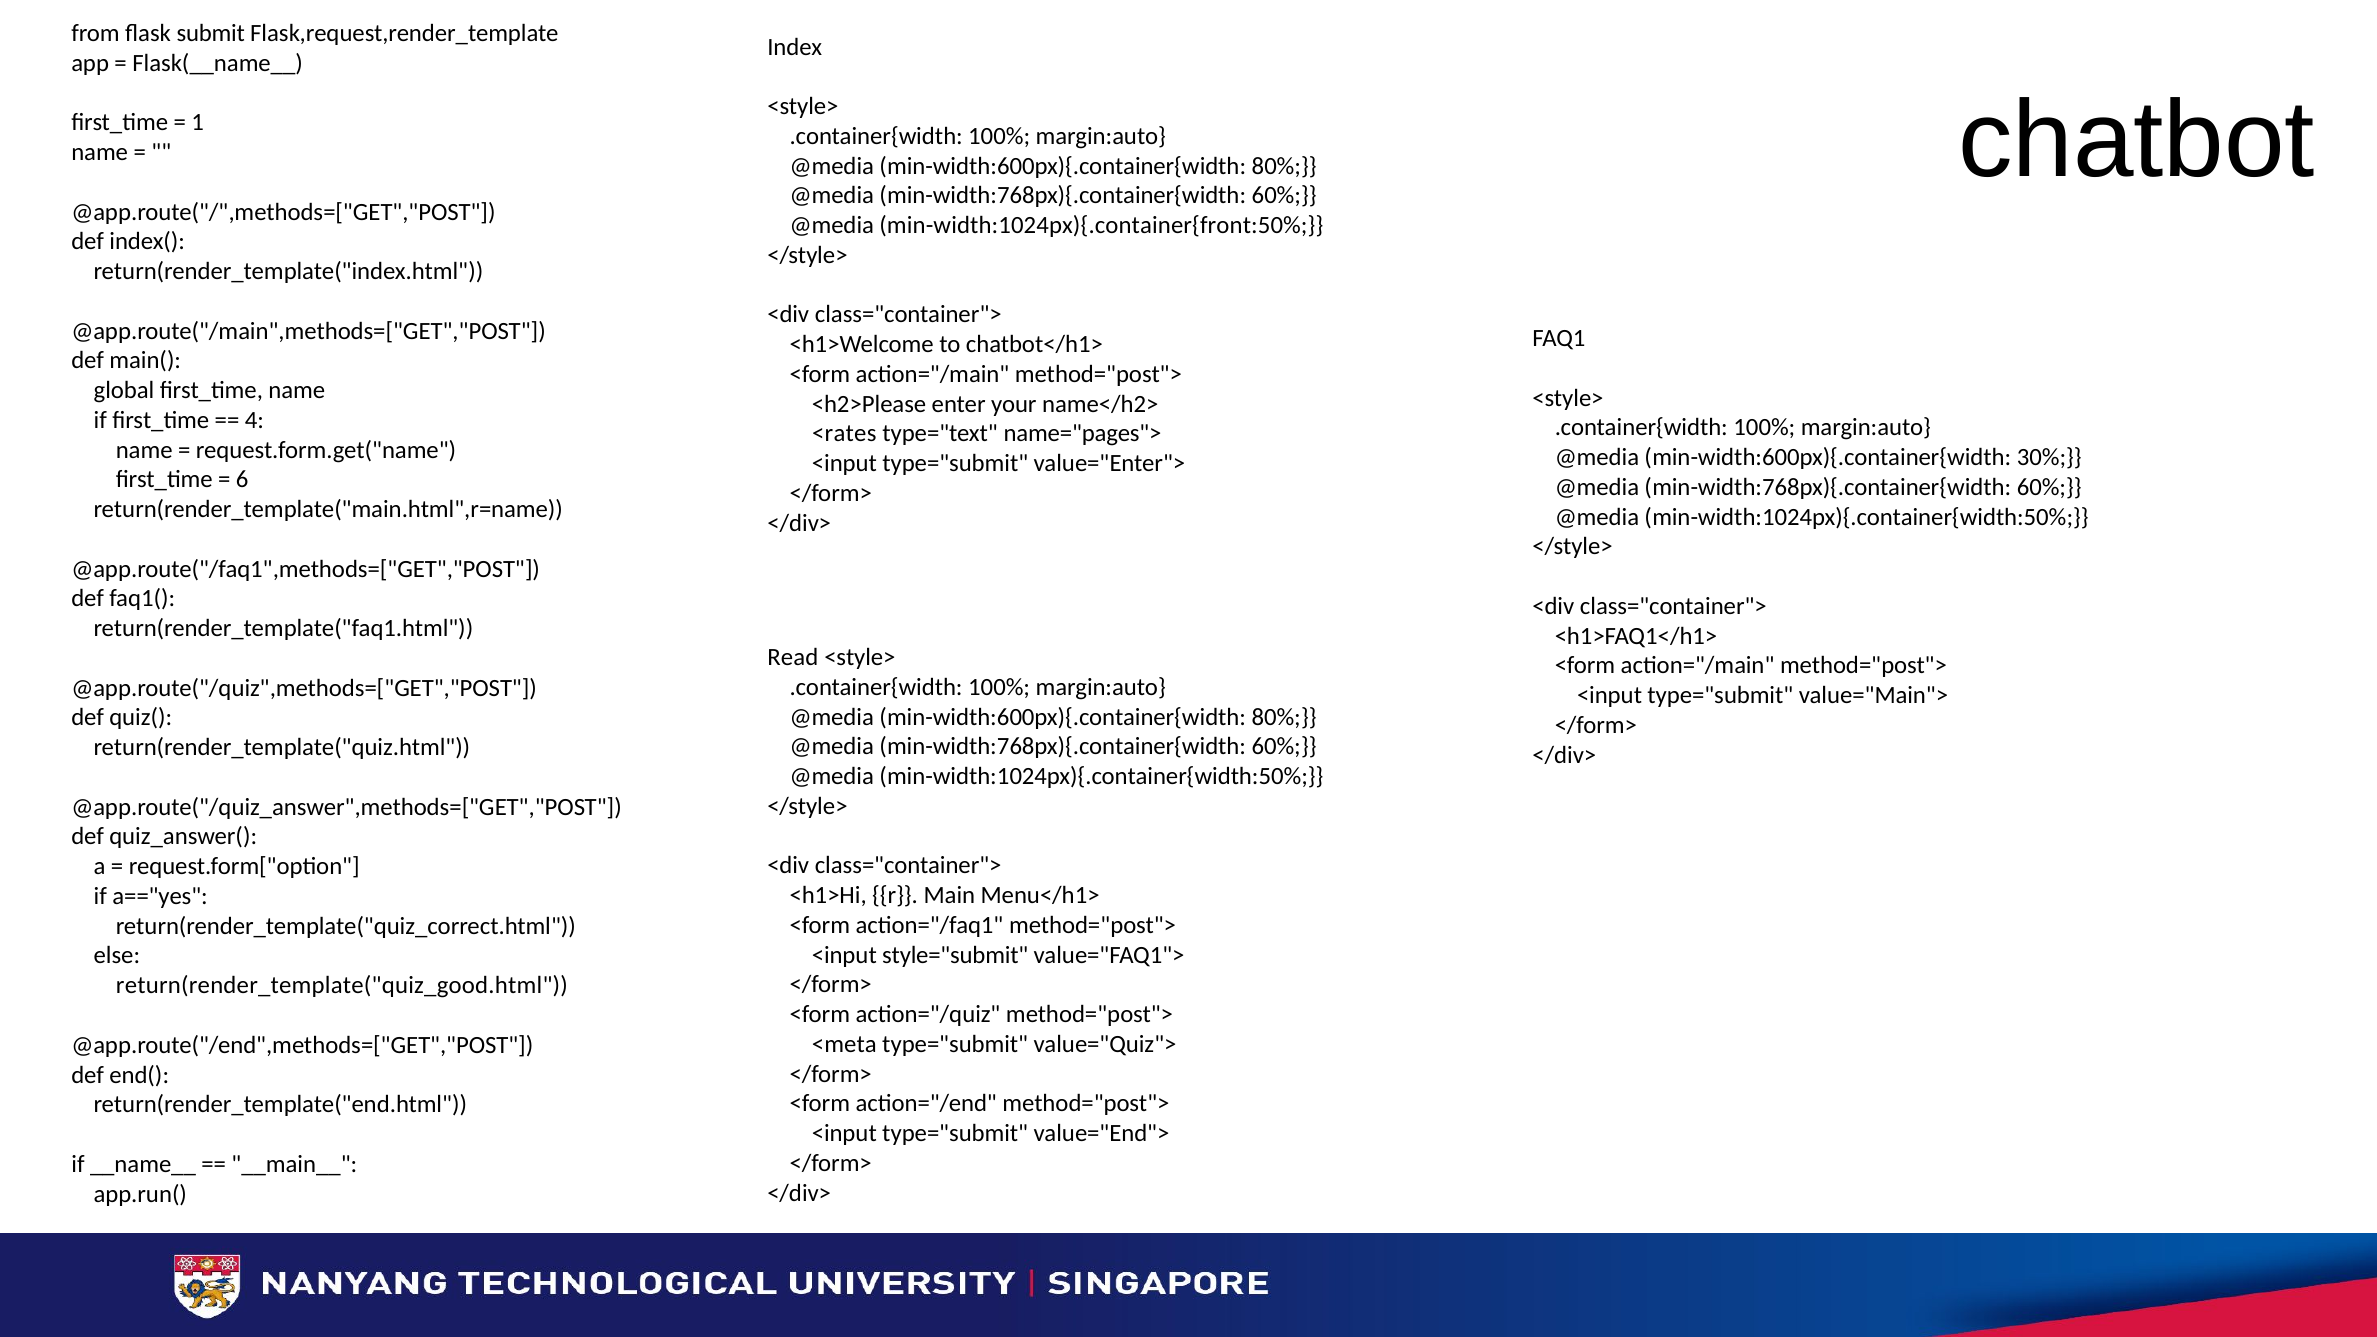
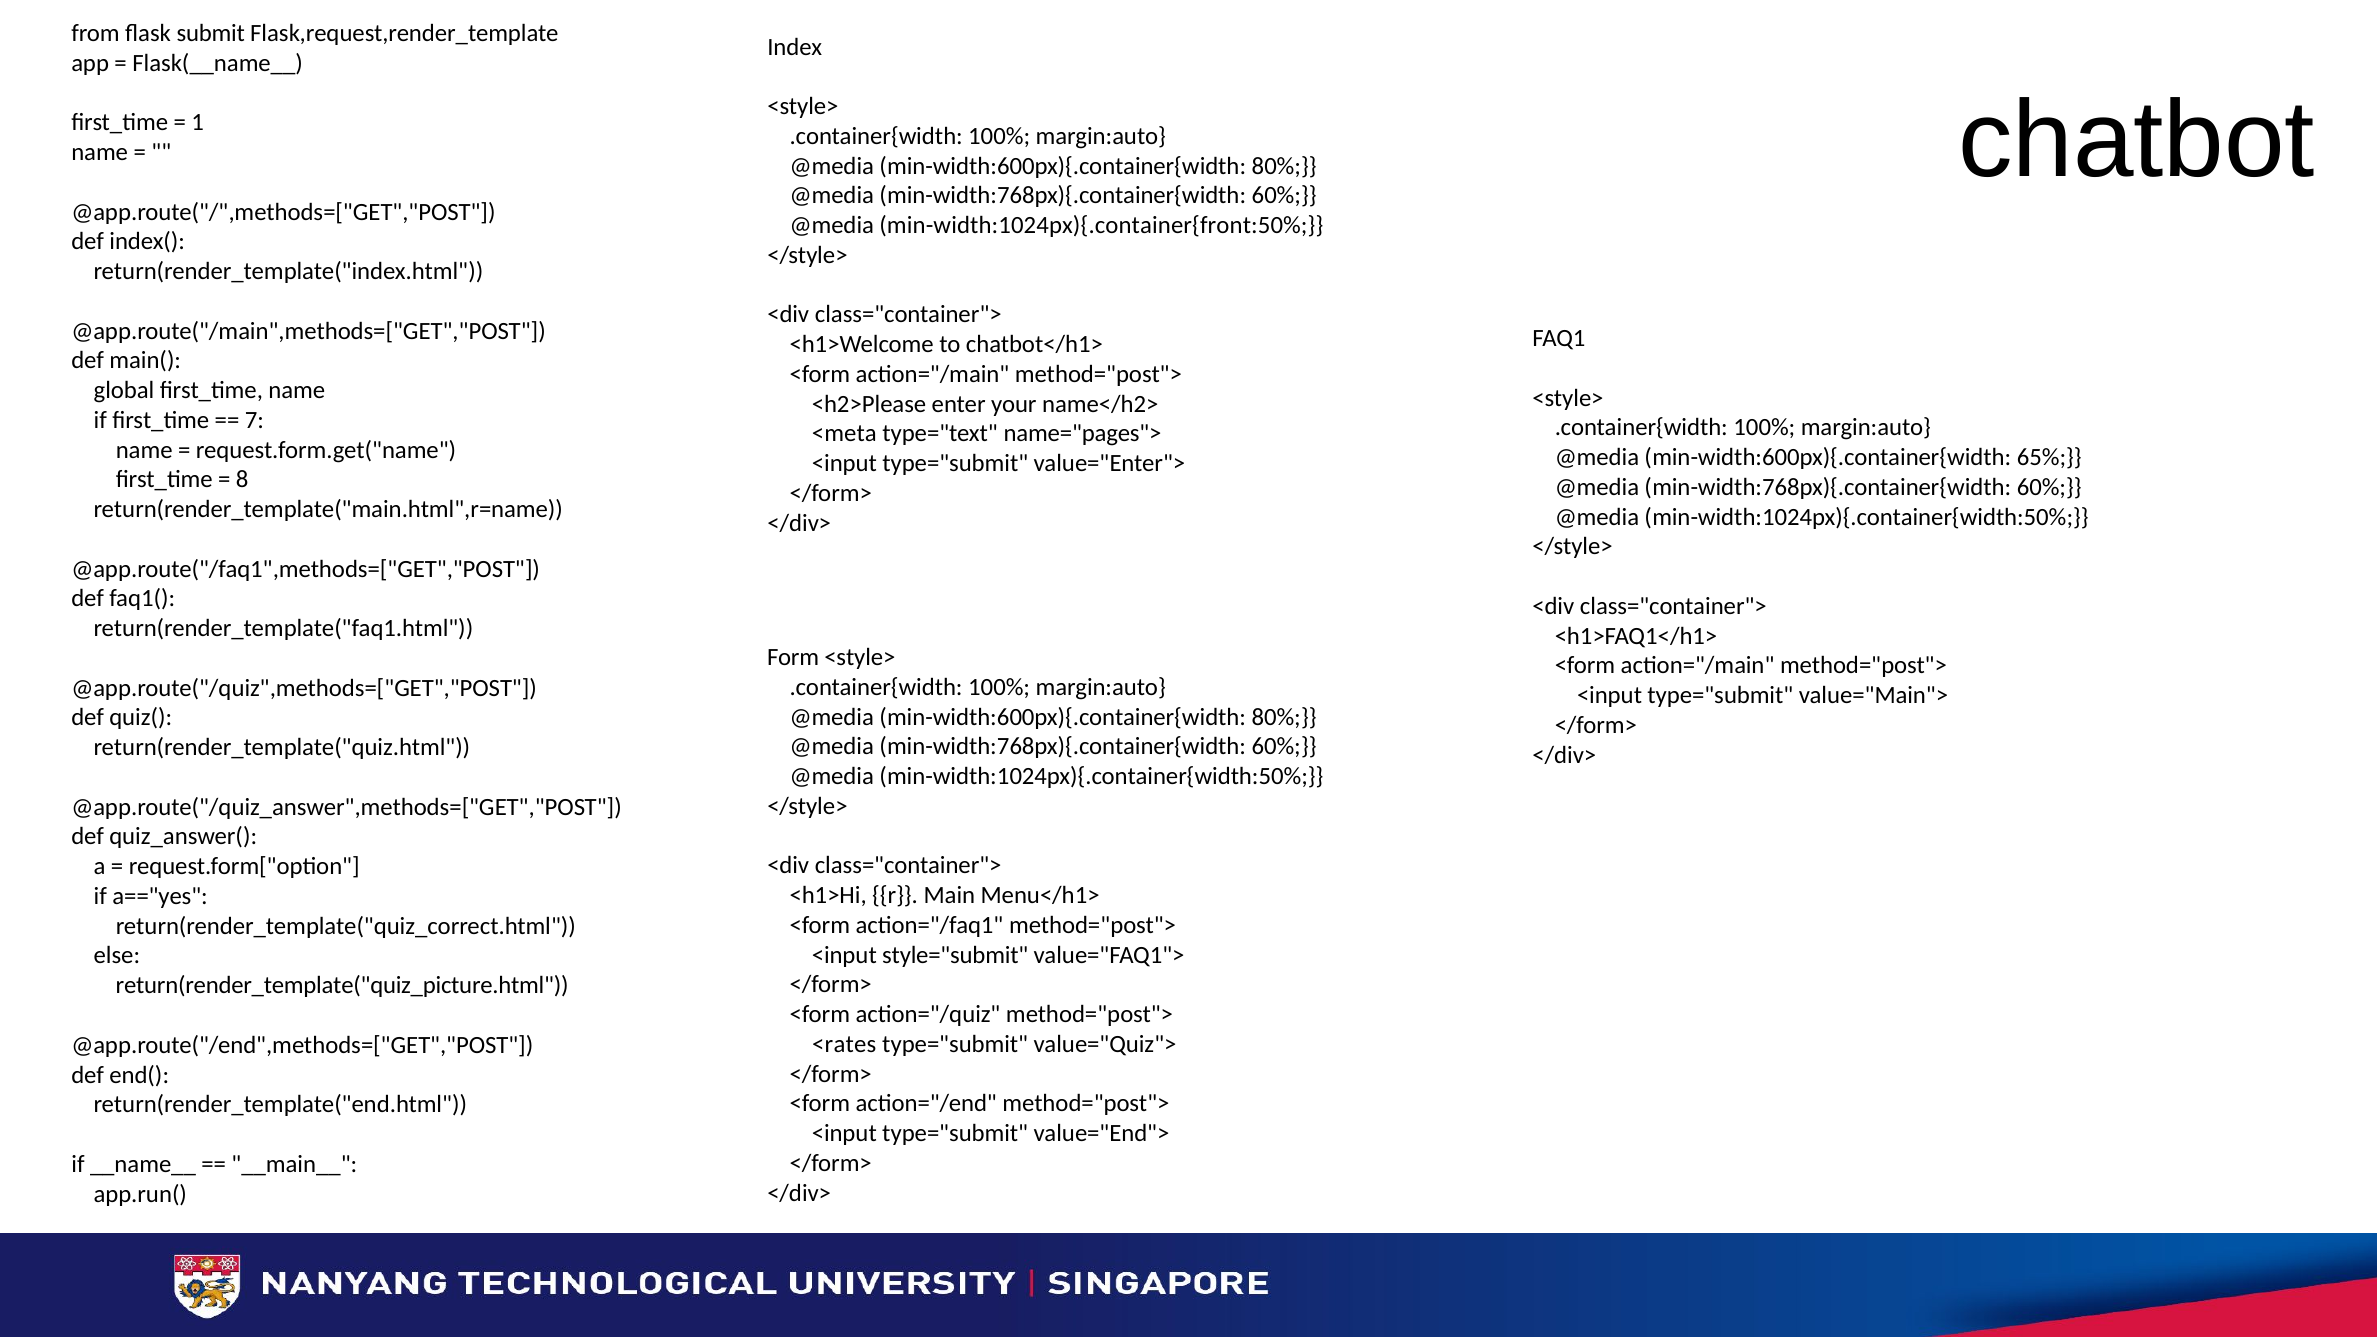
4: 4 -> 7 (255, 420)
<rates: <rates -> <meta (844, 434)
30%: 30% -> 65% (2049, 457)
6: 6 -> 8 (242, 480)
Read: Read -> Form (793, 657)
return(render_template("quiz_good.html: return(render_template("quiz_good.html -> return(render_template("quiz_picture.html (342, 986)
<meta: <meta -> <rates (844, 1044)
